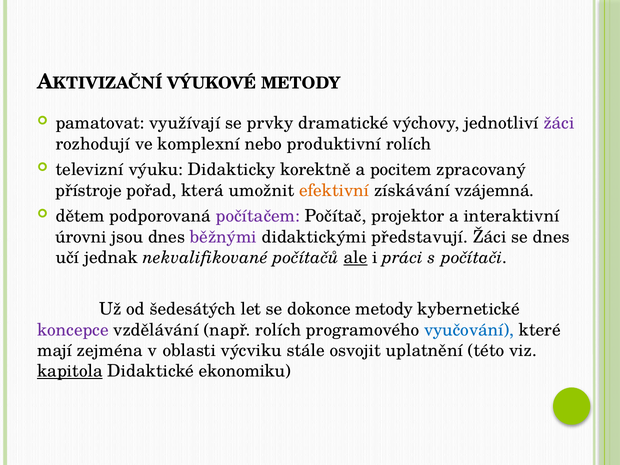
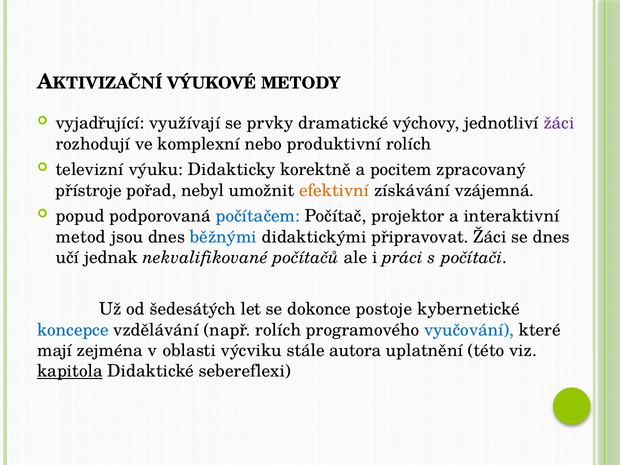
pamatovat: pamatovat -> vyjadřující (100, 123)
která: která -> nebyl (203, 190)
dětem: dětem -> popud (80, 216)
počítačem colour: purple -> blue (258, 216)
úrovni: úrovni -> metod (81, 237)
běžnými colour: purple -> blue (223, 237)
představují: představují -> připravovat (420, 237)
ale underline: present -> none (356, 258)
dokonce metody: metody -> postoje (384, 309)
koncepce colour: purple -> blue (73, 330)
osvojit: osvojit -> autora (355, 351)
ekonomiku: ekonomiku -> sebereflexi (245, 371)
